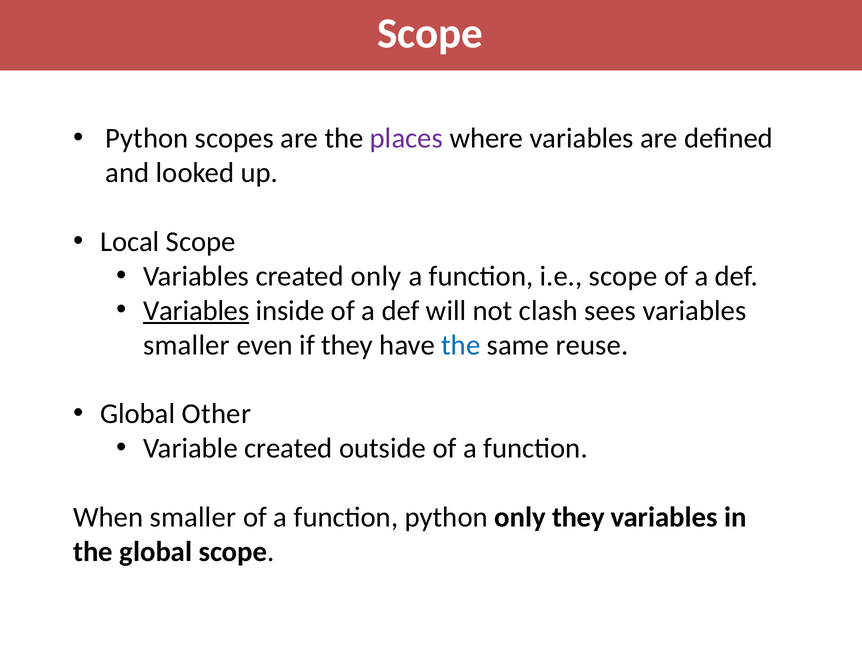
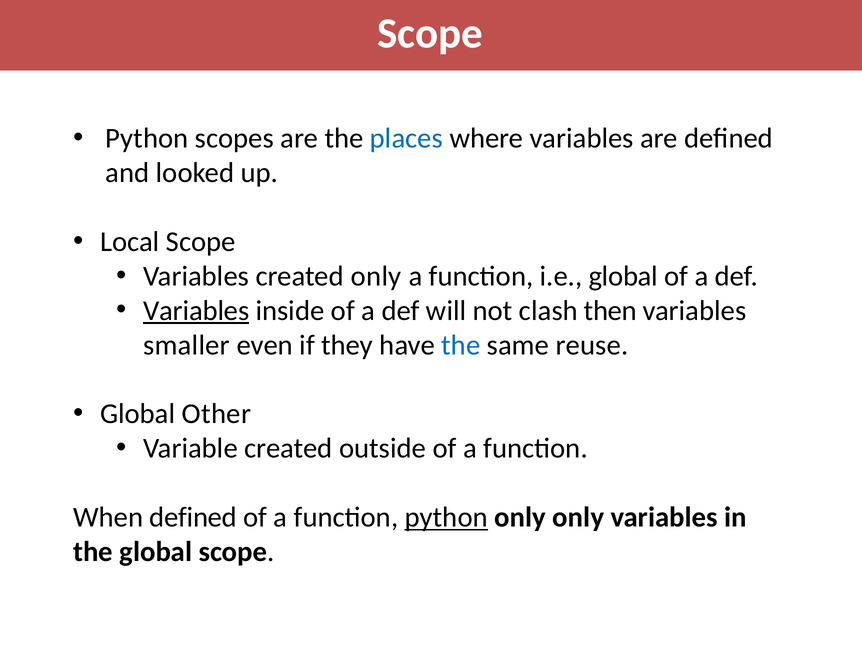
places colour: purple -> blue (406, 138)
i.e scope: scope -> global (623, 276)
sees: sees -> then (610, 311)
When smaller: smaller -> defined (193, 518)
python underline: none -> present (446, 518)
only they: they -> only (578, 518)
